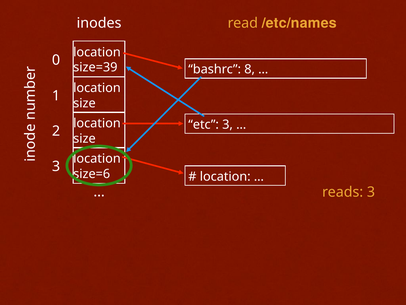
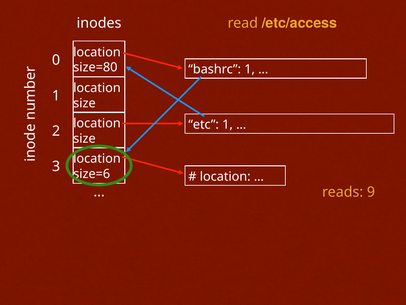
/etc/names: /etc/names -> /etc/access (299, 23)
size=39: size=39 -> size=80 (95, 67)
8: 8 -> 1 (250, 69)
3: 3 -> 1 (228, 124)
reads 3: 3 -> 9 (371, 192)
